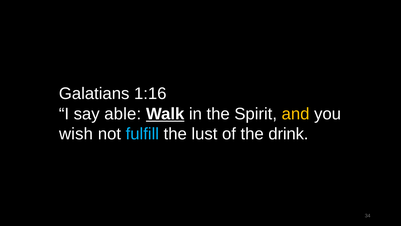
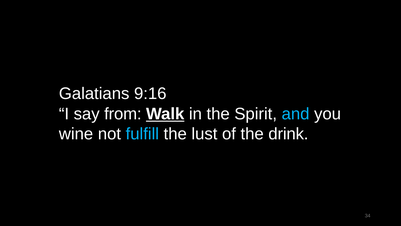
1:16: 1:16 -> 9:16 (150, 94)
able: able -> from (123, 114)
and colour: yellow -> light blue (296, 114)
wish: wish -> wine (76, 134)
